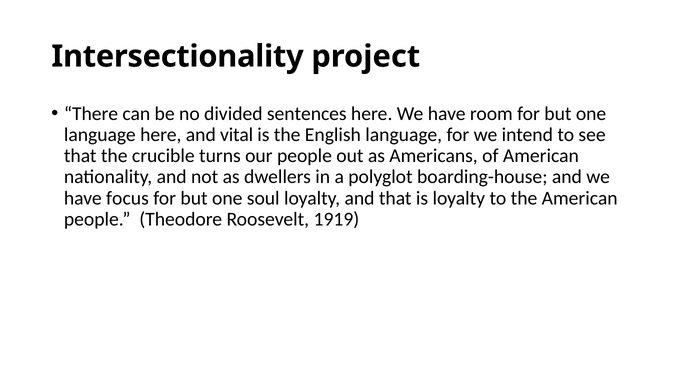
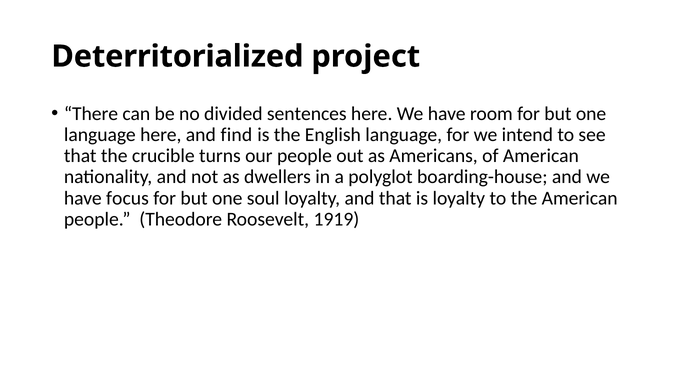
Intersectionality: Intersectionality -> Deterritorialized (177, 57)
vital: vital -> find (236, 135)
